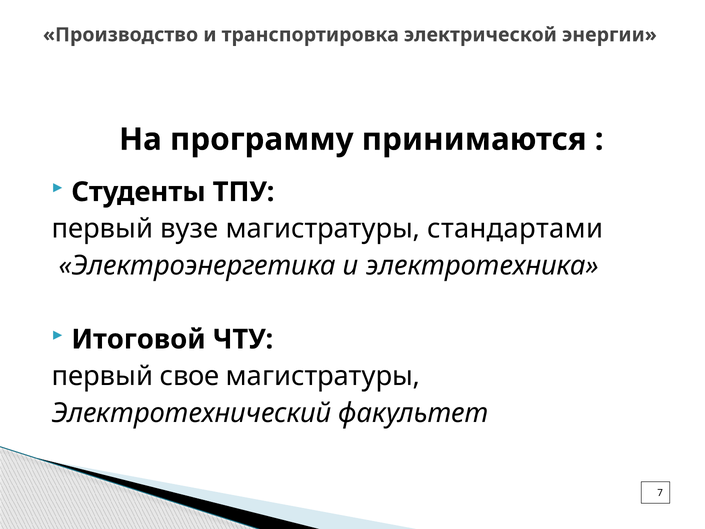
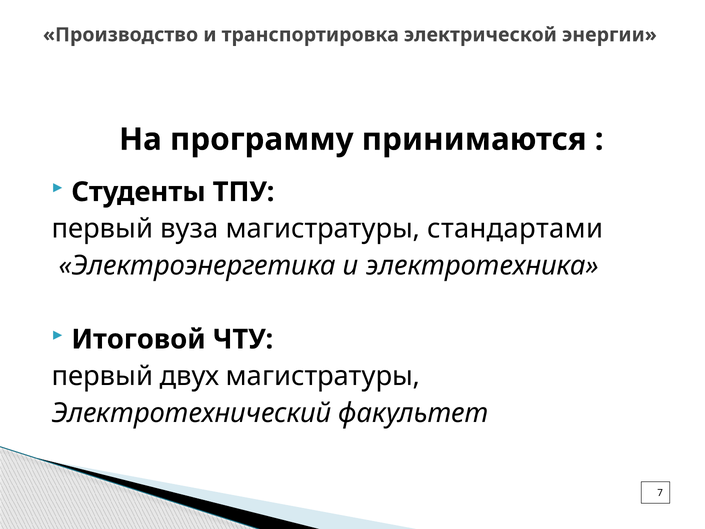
вузе: вузе -> вуза (189, 229)
свое: свое -> двух (190, 376)
